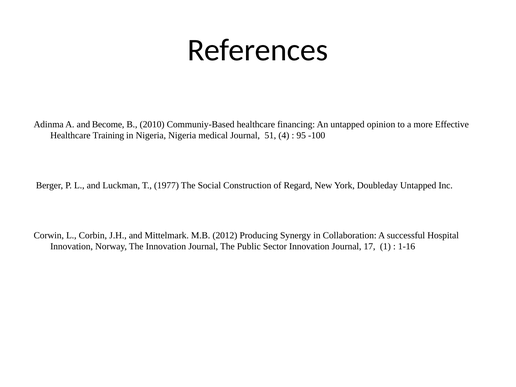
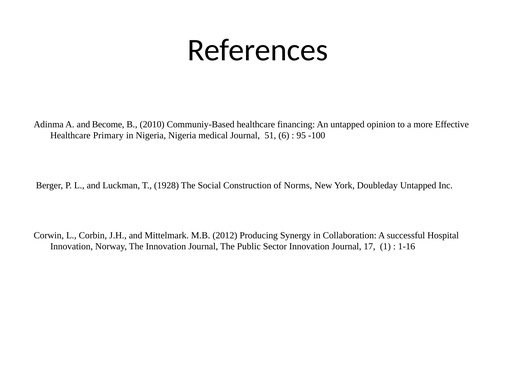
Training: Training -> Primary (108, 136)
4: 4 -> 6 (284, 136)
1977: 1977 -> 1928 (166, 185)
Regard: Regard -> Norms (298, 185)
